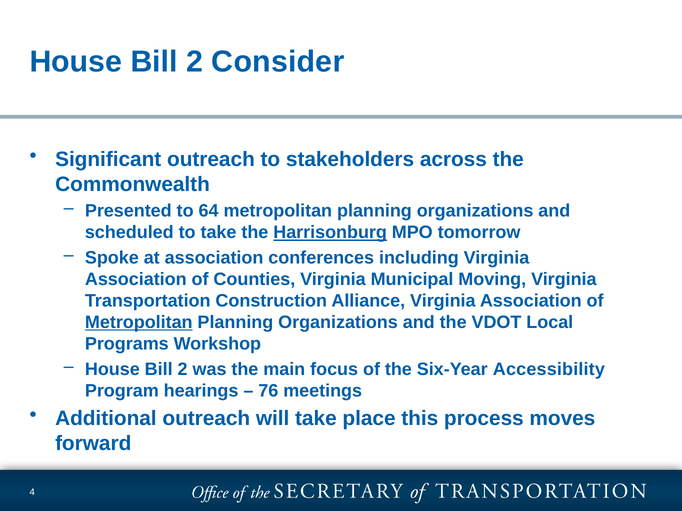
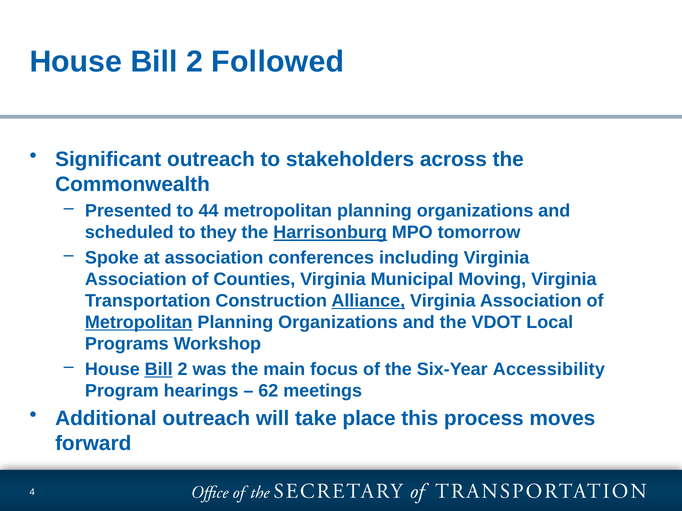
Consider: Consider -> Followed (278, 62)
64: 64 -> 44 (209, 211)
to take: take -> they (219, 233)
Alliance underline: none -> present (368, 301)
Bill underline: none -> present (159, 369)
76: 76 -> 62 (268, 391)
